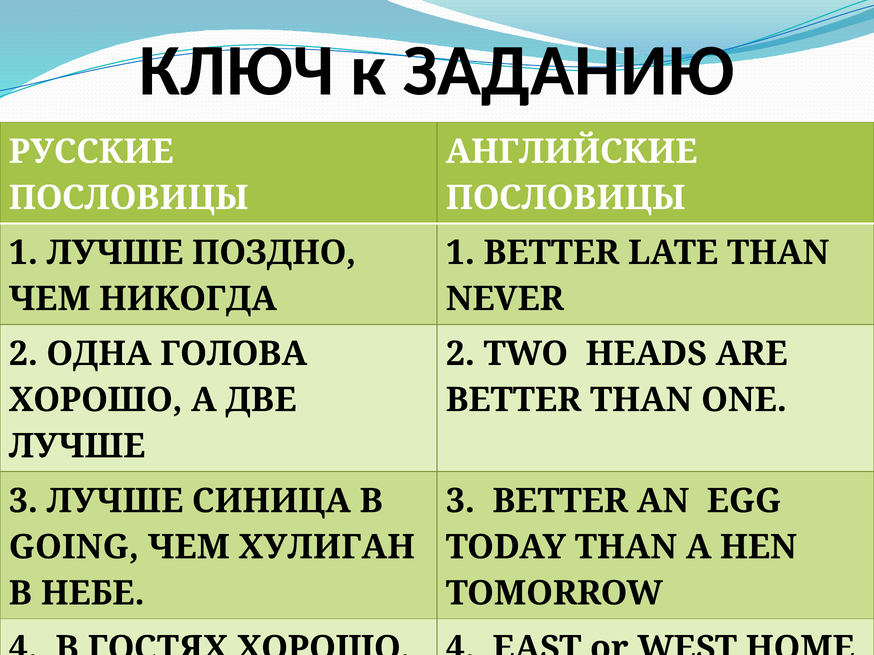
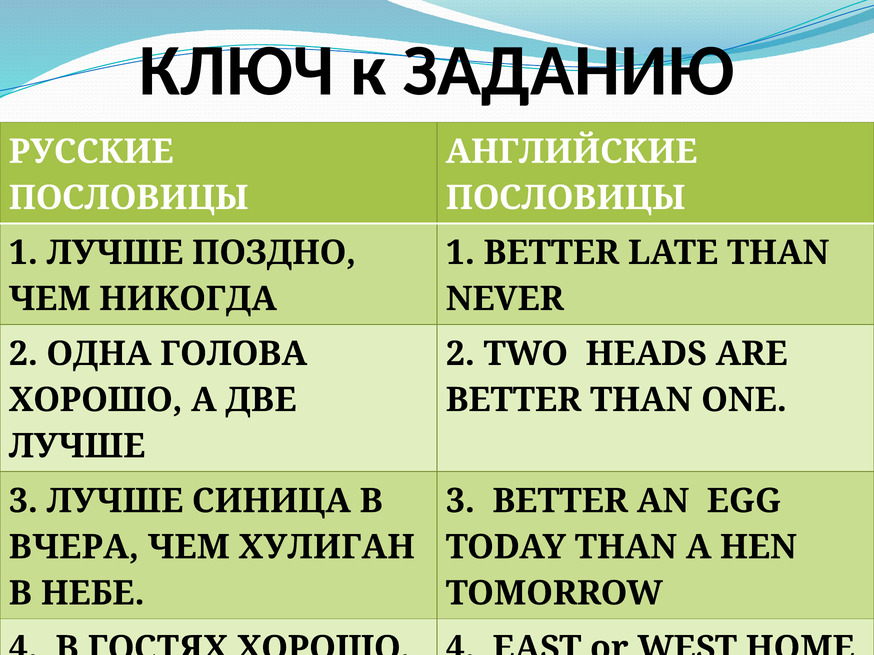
GOING: GOING -> ВЧЕРА (74, 548)
